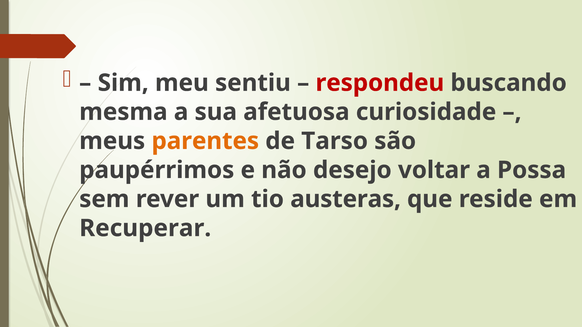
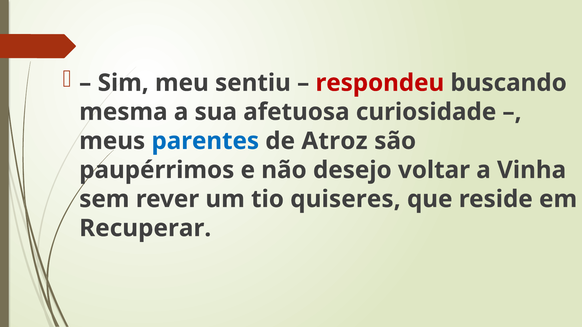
parentes colour: orange -> blue (205, 141)
Tarso: Tarso -> Atroz (335, 141)
Possa: Possa -> Vinha (532, 170)
austeras: austeras -> quiseres (345, 199)
